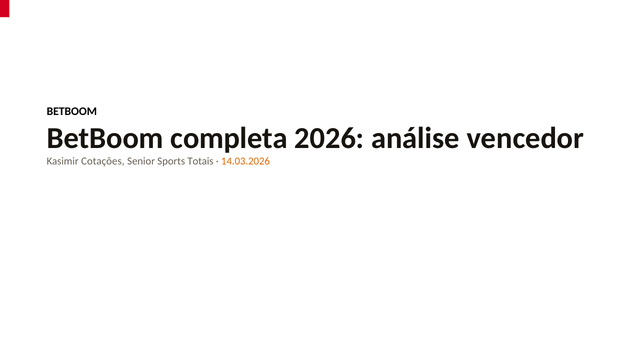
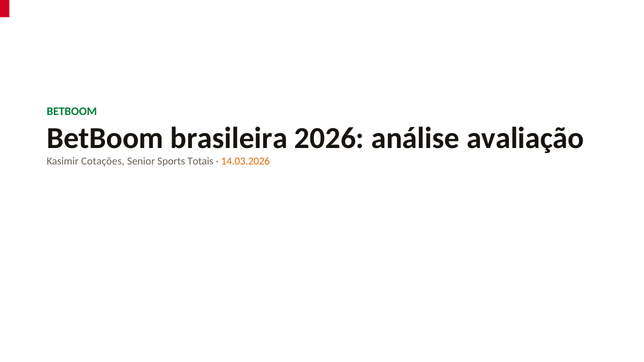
BETBOOM colour: black -> green (72, 112)
completa: completa -> brasileira (229, 138)
vencedor: vencedor -> avaliação (525, 138)
